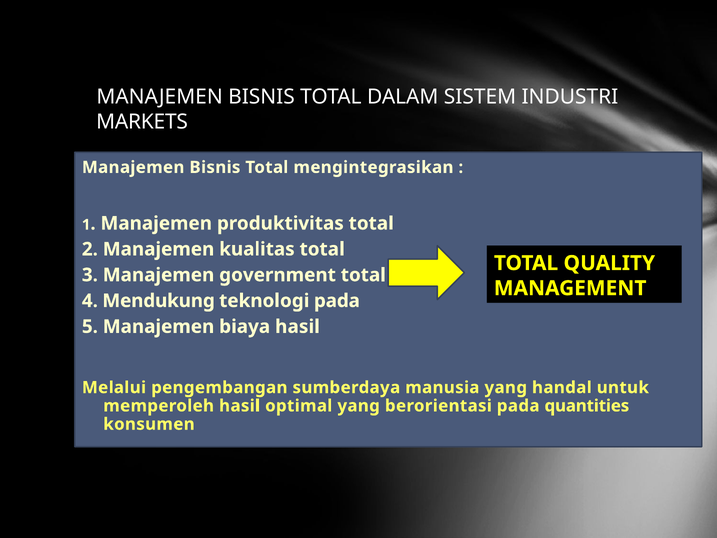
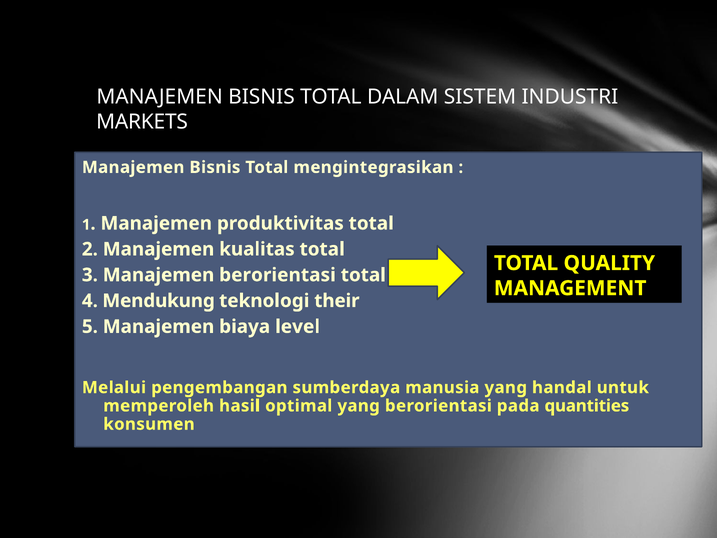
Manajemen government: government -> berorientasi (277, 275)
teknologi pada: pada -> their (337, 301)
biaya hasil: hasil -> level (298, 326)
